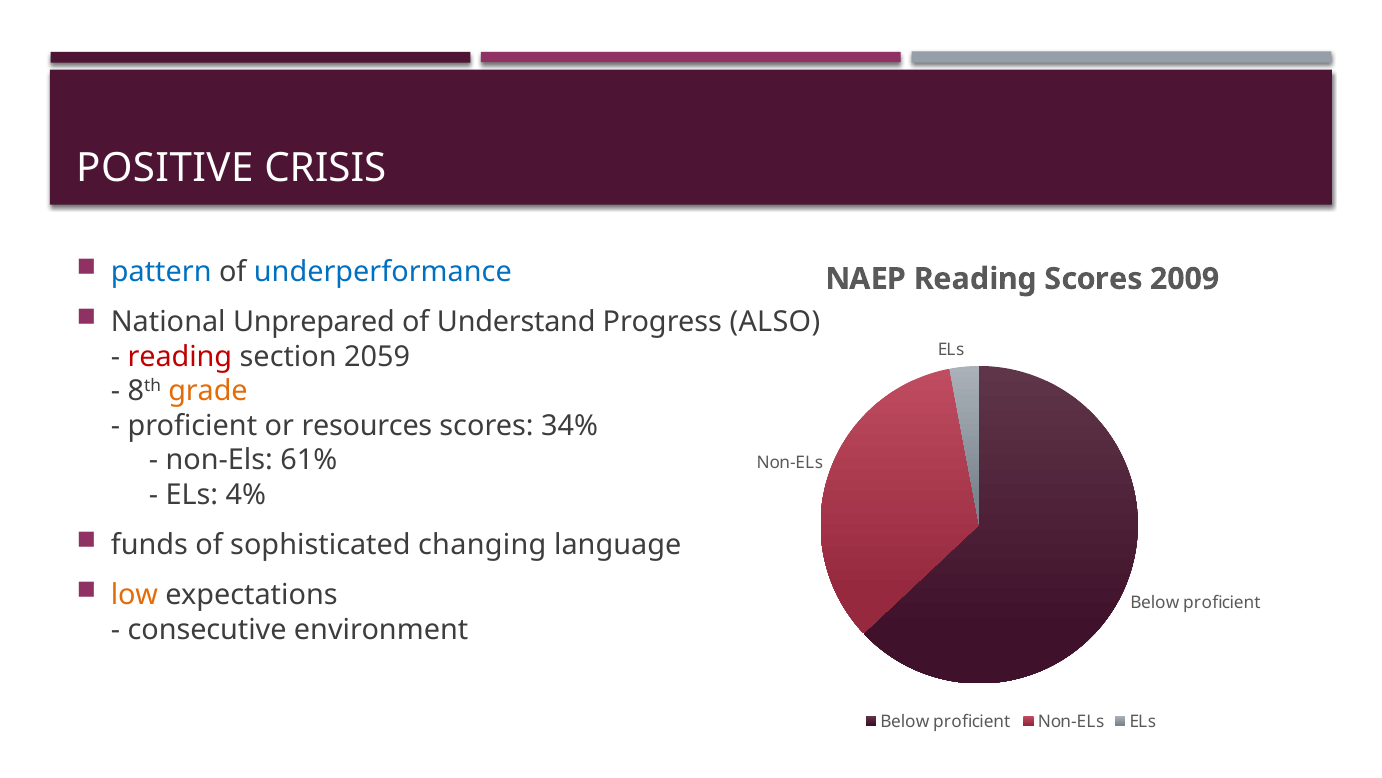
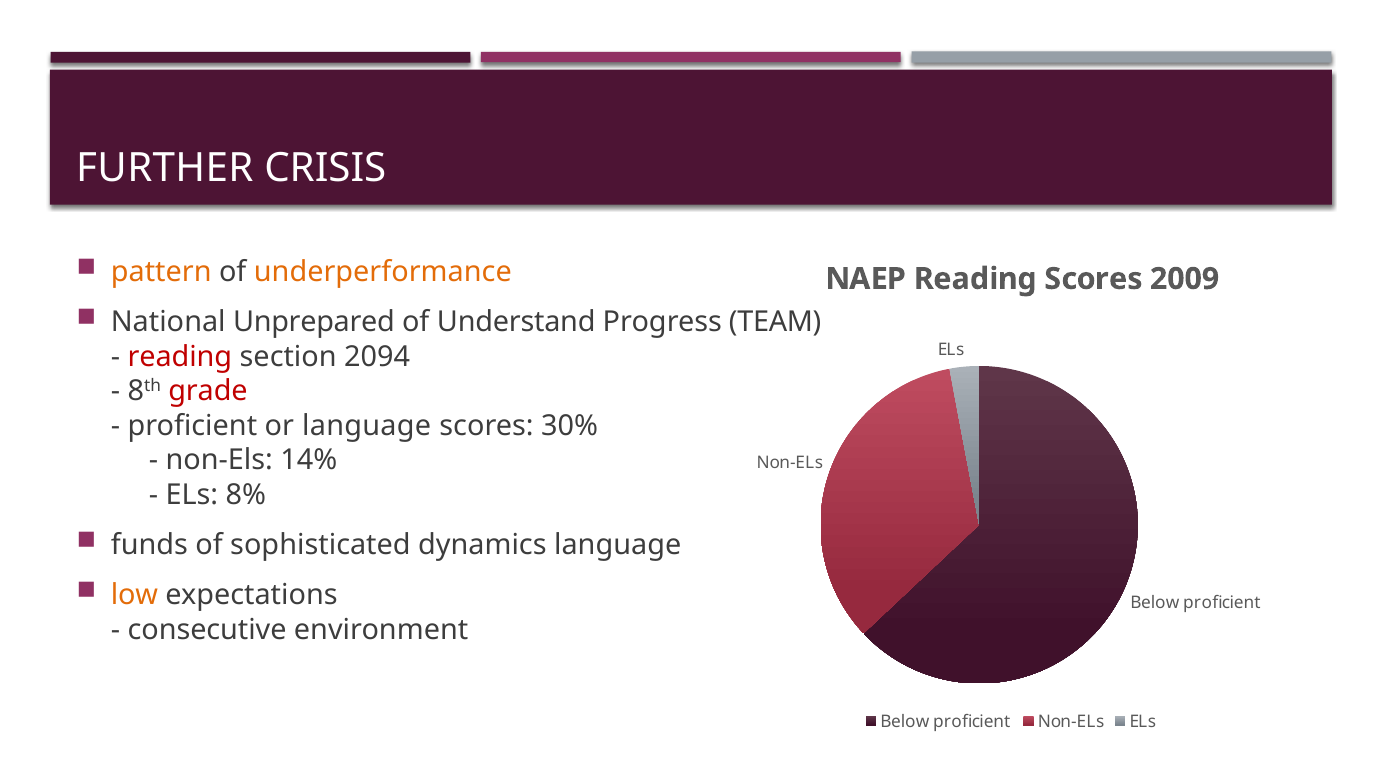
POSITIVE: POSITIVE -> FURTHER (165, 168)
pattern colour: blue -> orange (161, 272)
underperformance colour: blue -> orange (383, 272)
ALSO: ALSO -> TEAM (775, 322)
2059: 2059 -> 2094 (377, 356)
grade colour: orange -> red (208, 391)
or resources: resources -> language (367, 425)
34%: 34% -> 30% (570, 425)
61%: 61% -> 14% (309, 460)
4%: 4% -> 8% (246, 495)
changing: changing -> dynamics (482, 545)
